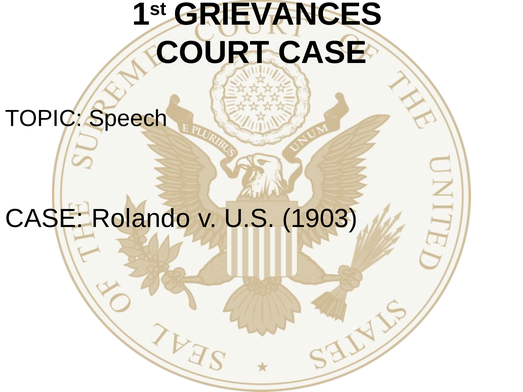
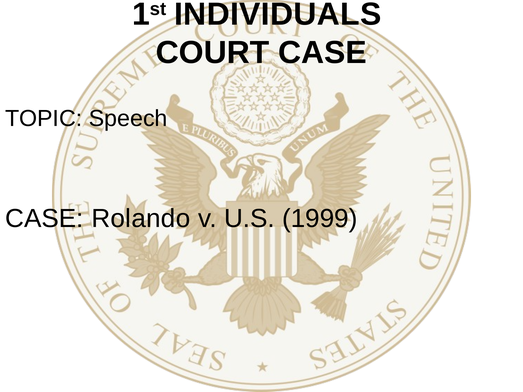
GRIEVANCES: GRIEVANCES -> INDIVIDUALS (278, 14)
1903: 1903 -> 1999 (320, 219)
